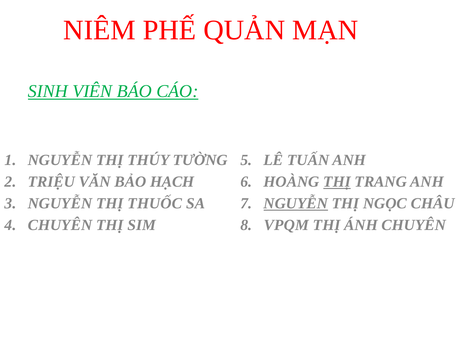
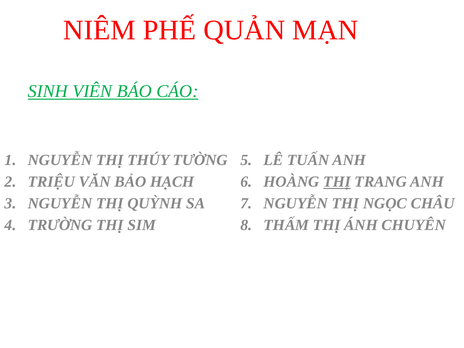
THUỐC: THUỐC -> QUỲNH (155, 203)
NGUYỄN underline: present -> none (296, 203)
CHUYÊN: CHUYÊN -> TRƯỜNG (60, 225)
VPQM: VPQM -> THẤM (286, 225)
